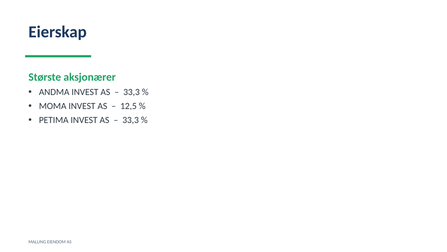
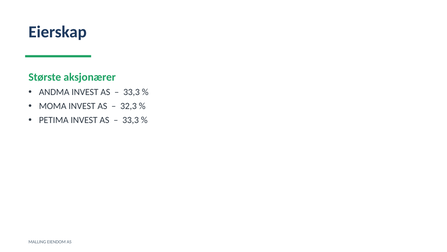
12,5: 12,5 -> 32,3 (129, 106)
